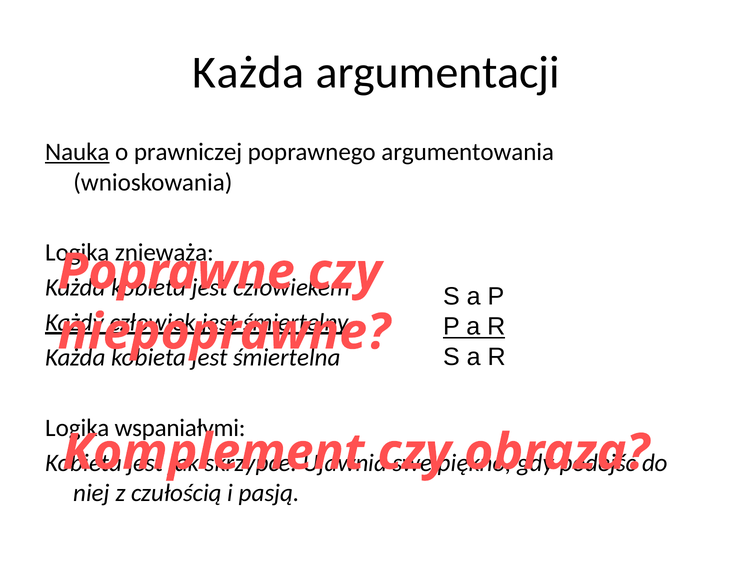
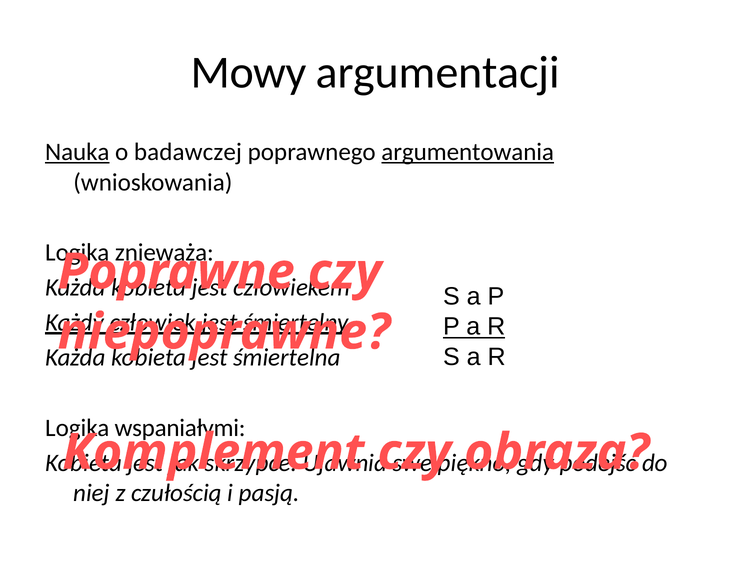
Każda: Każda -> Mowy (249, 73)
prawniczej: prawniczej -> badawczej (188, 152)
argumentowania underline: none -> present (468, 152)
